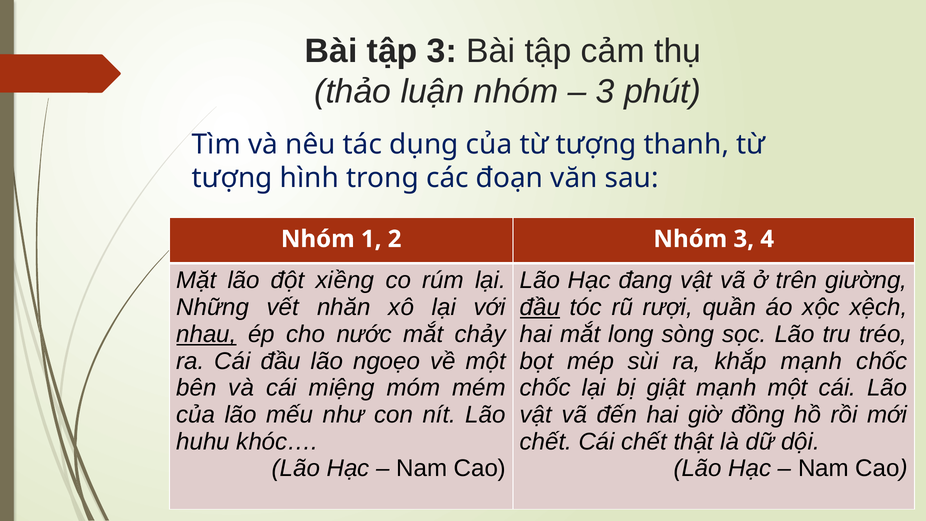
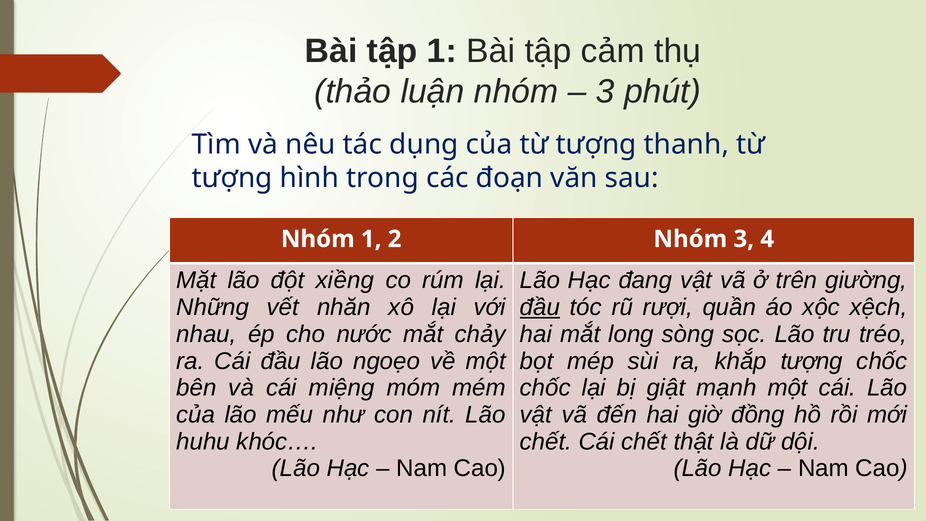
tập 3: 3 -> 1 (442, 51)
nhau underline: present -> none (206, 334)
khắp mạnh: mạnh -> tượng (812, 361)
